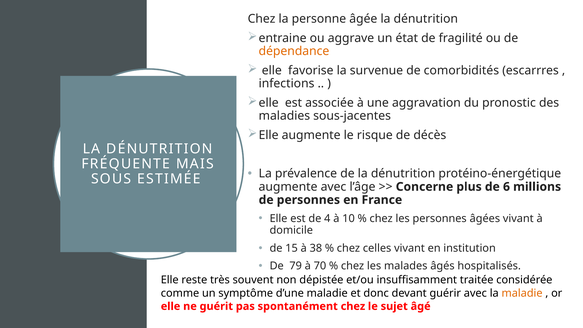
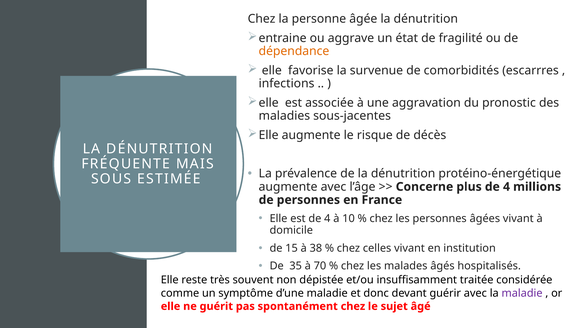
plus de 6: 6 -> 4 (506, 187)
79: 79 -> 35 (296, 266)
maladie colour: orange -> purple (522, 293)
